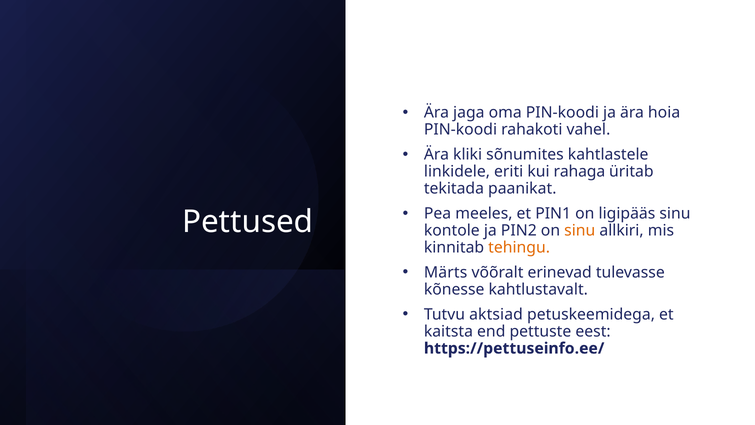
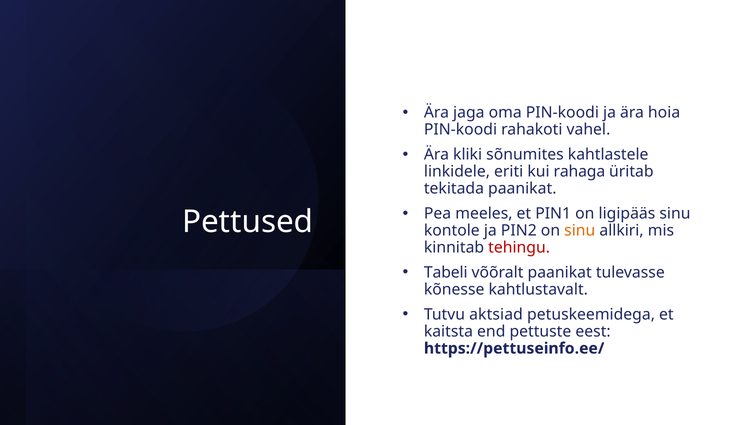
tehingu colour: orange -> red (519, 247)
Märts: Märts -> Tabeli (446, 272)
võõralt erinevad: erinevad -> paanikat (560, 272)
